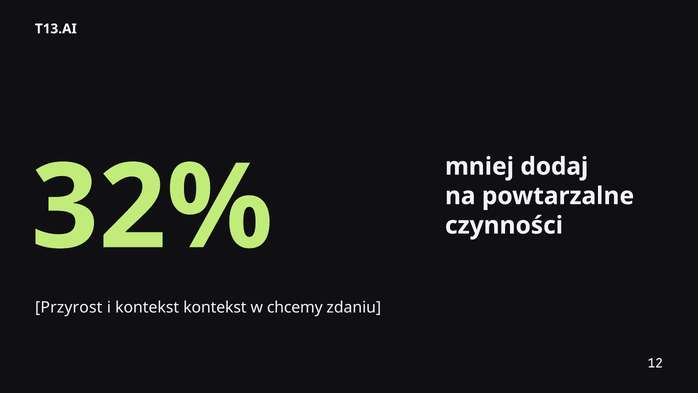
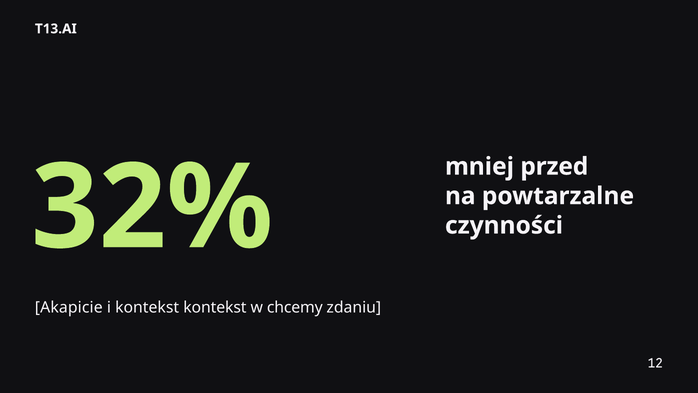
dodaj: dodaj -> przed (554, 166)
Przyrost: Przyrost -> Akapicie (69, 307)
